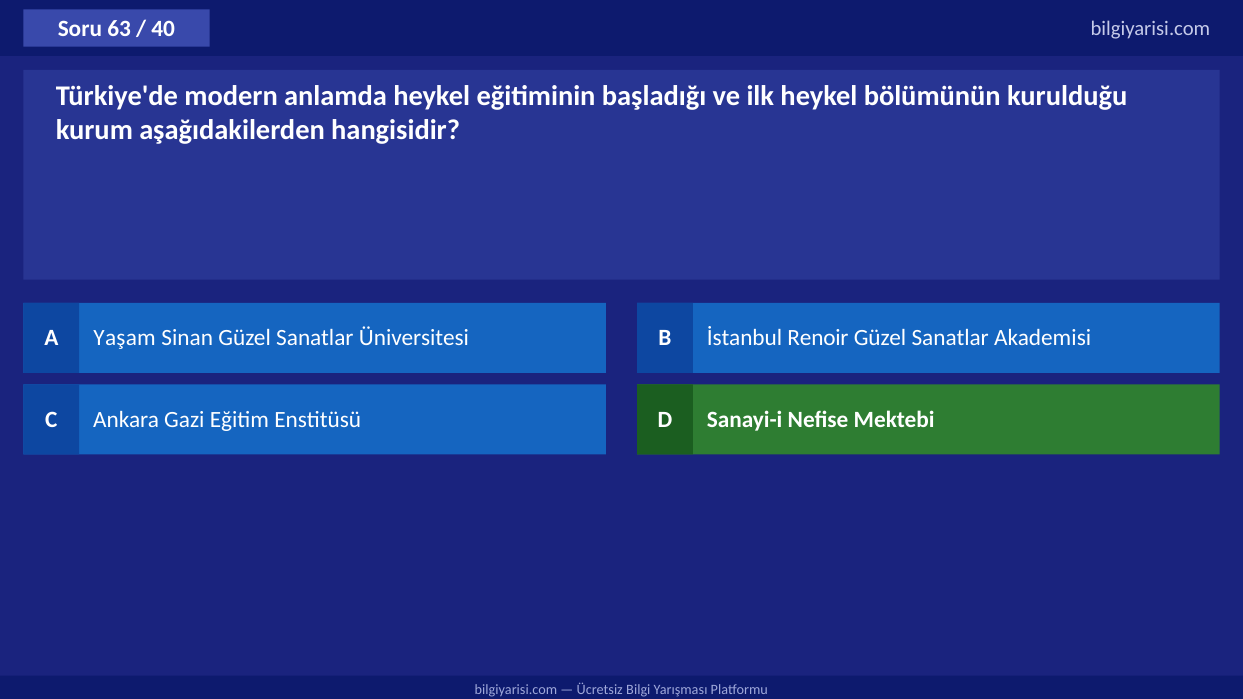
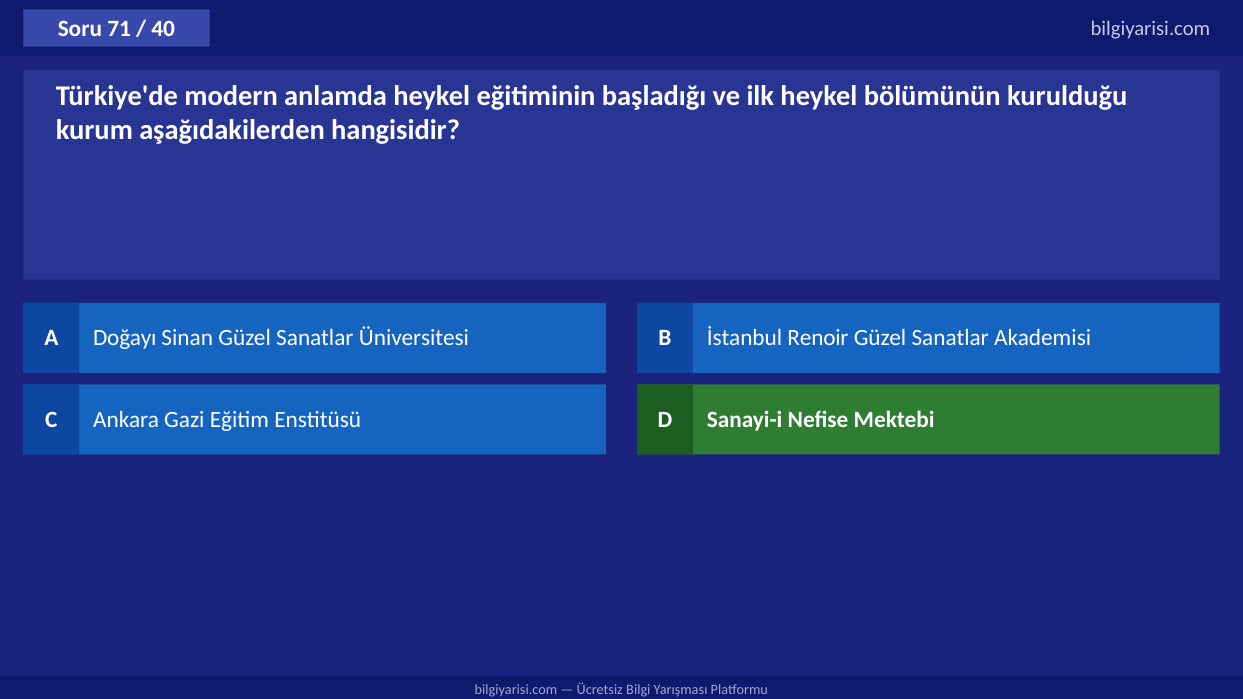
63: 63 -> 71 (119, 28)
Yaşam: Yaşam -> Doğayı (125, 338)
